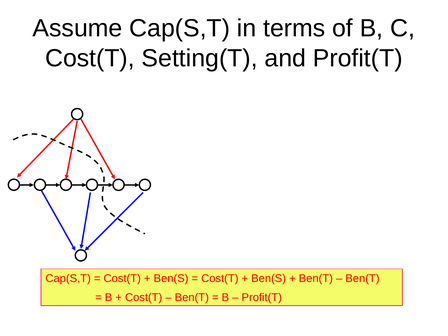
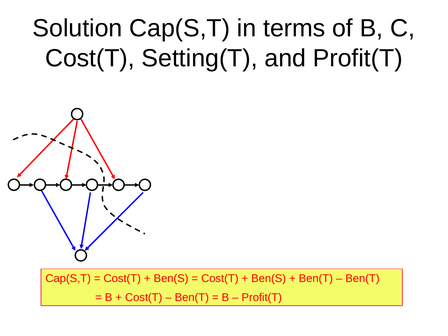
Assume: Assume -> Solution (78, 28)
